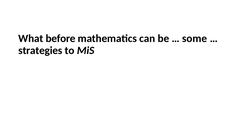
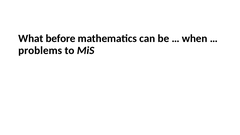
some: some -> when (195, 39)
strategies: strategies -> problems (40, 50)
